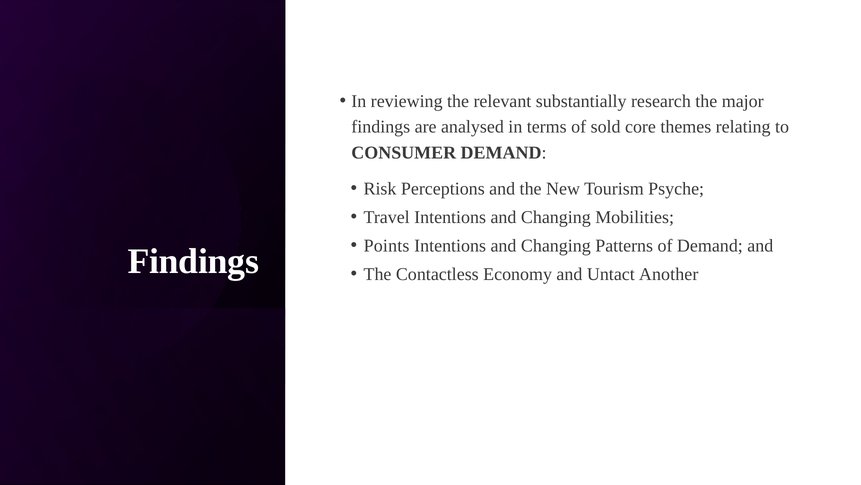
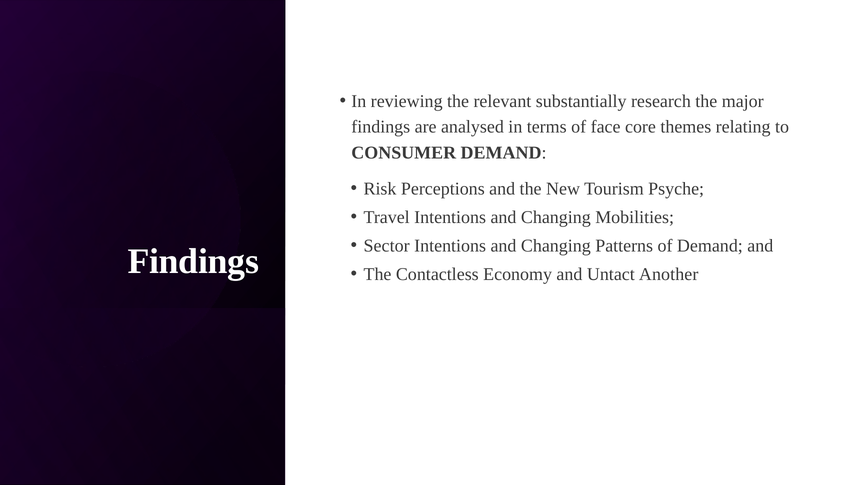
sold: sold -> face (606, 127)
Points: Points -> Sector (387, 245)
